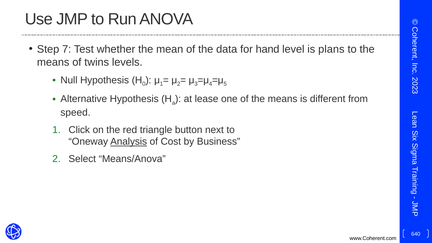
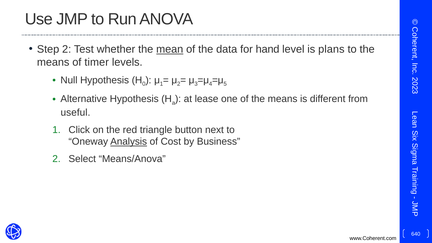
Step 7: 7 -> 2 (67, 49)
mean underline: none -> present (170, 49)
twins: twins -> timer (97, 62)
speed: speed -> useful (76, 112)
